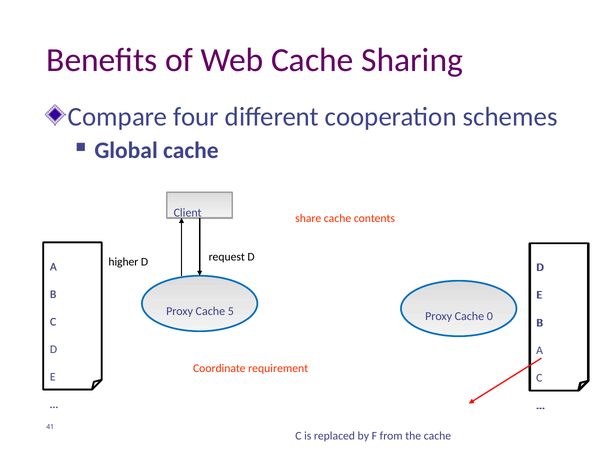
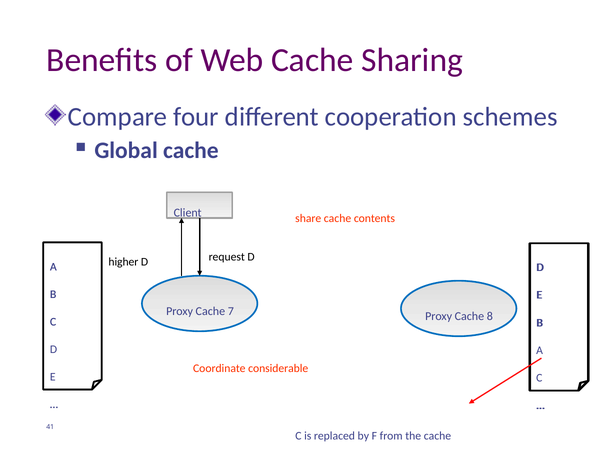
5: 5 -> 7 (231, 311)
0: 0 -> 8 (490, 316)
requirement: requirement -> considerable (278, 368)
